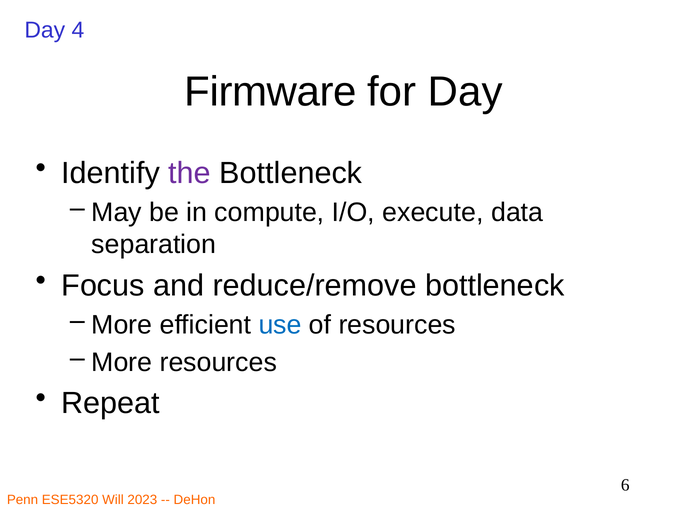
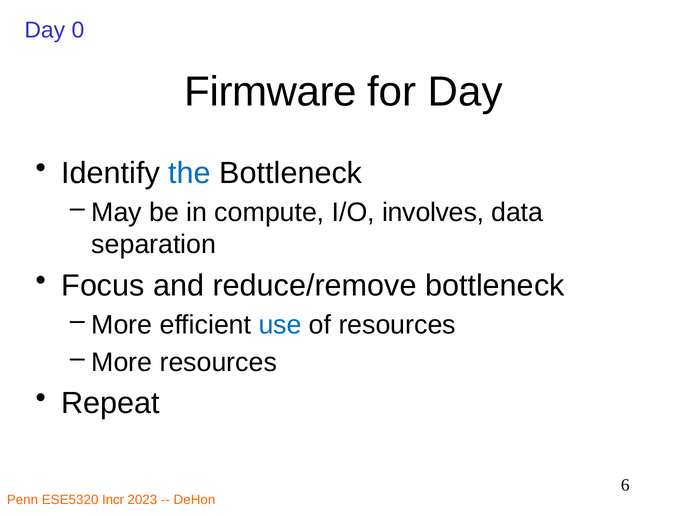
4: 4 -> 0 (78, 30)
the colour: purple -> blue (190, 173)
execute: execute -> involves (433, 212)
Will: Will -> Incr (113, 500)
